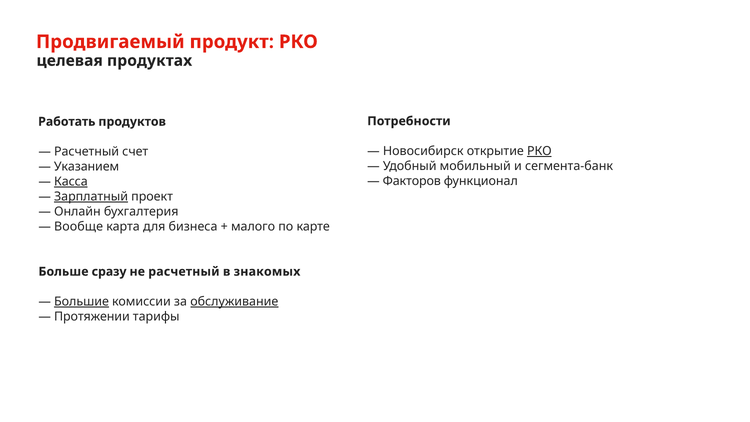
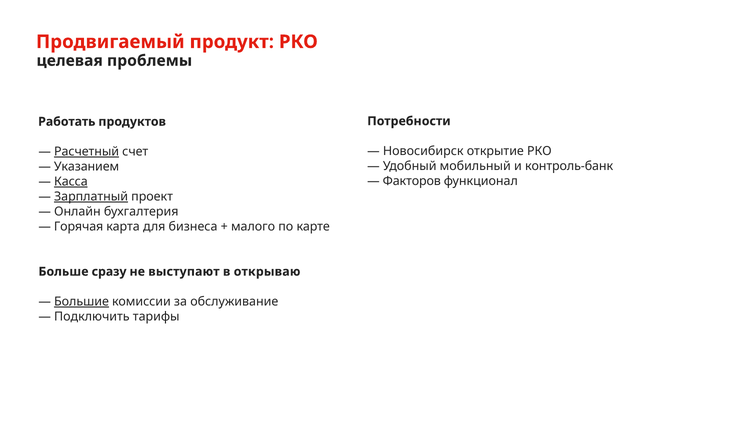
продуктах: продуктах -> проблемы (150, 61)
РКО underline: present -> none (539, 151)
Расчетный underline: none -> present (87, 152)
сегмента-банк: сегмента-банк -> контроль-банк (569, 166)
Вообще: Вообще -> Горячая (79, 227)
не расчетный: расчетный -> выступают (184, 272)
знакомых: знакомых -> открываю (267, 272)
обслуживание underline: present -> none (234, 302)
Протяжении: Протяжении -> Подключить (92, 317)
